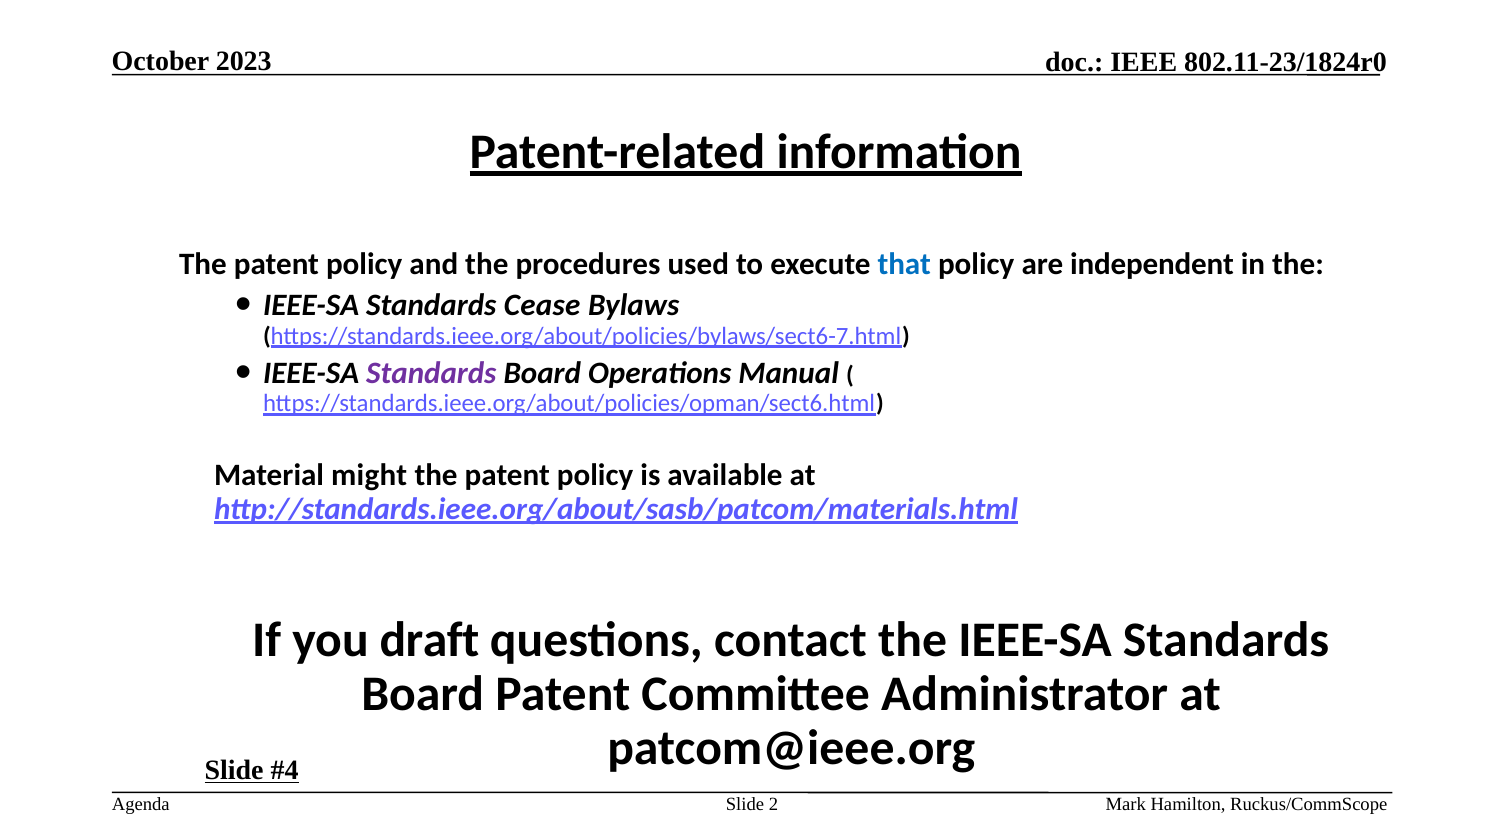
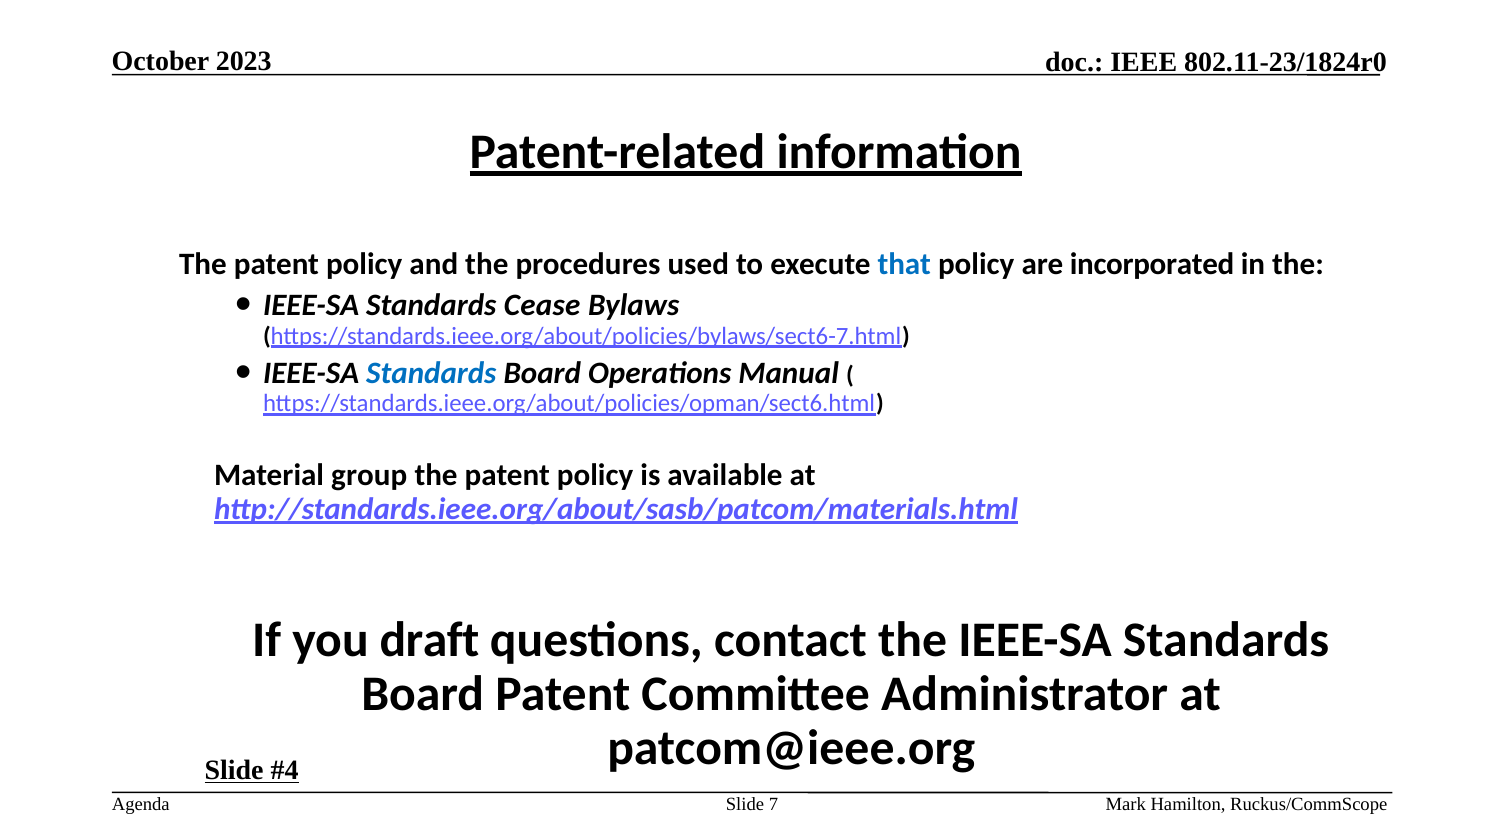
independent: independent -> incorporated (1152, 265)
Standards colour: purple -> blue (431, 373)
might: might -> group (369, 475)
2: 2 -> 7 (774, 805)
